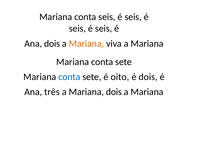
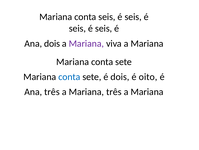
Mariana colour: orange -> purple (86, 43)
é oito: oito -> dois (120, 76)
é dois: dois -> oito (148, 76)
Mariana dois: dois -> três (114, 91)
